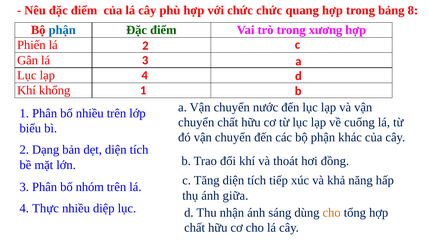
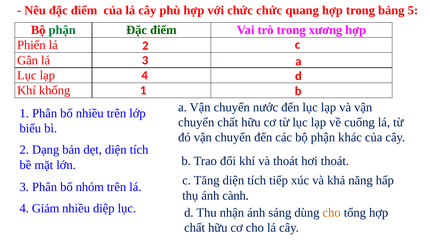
8: 8 -> 5 (413, 10)
phận colour: blue -> green (62, 30)
hơi đồng: đồng -> thoát (335, 161)
giữa: giữa -> cành (236, 195)
Thực: Thực -> Giảm (46, 208)
